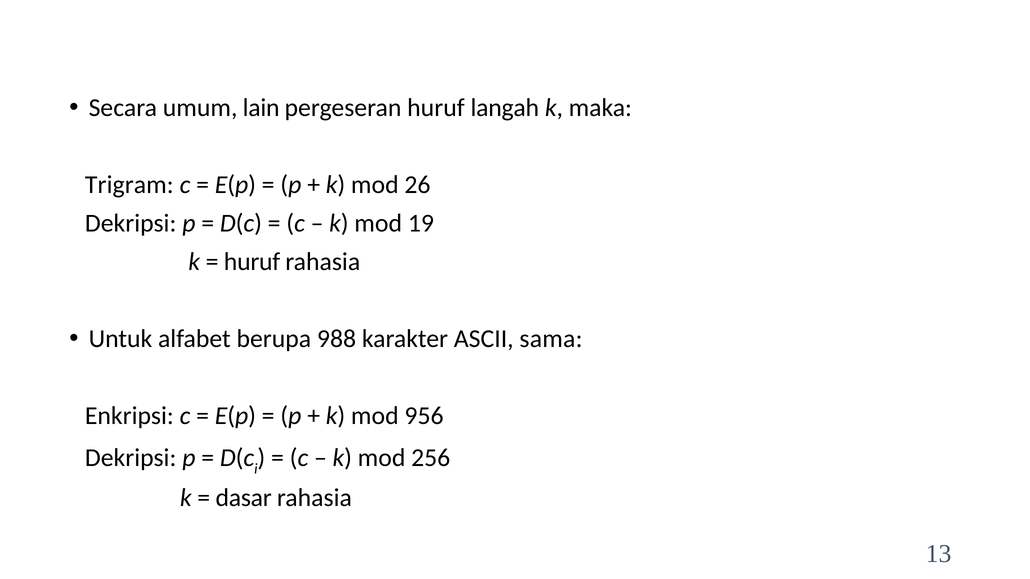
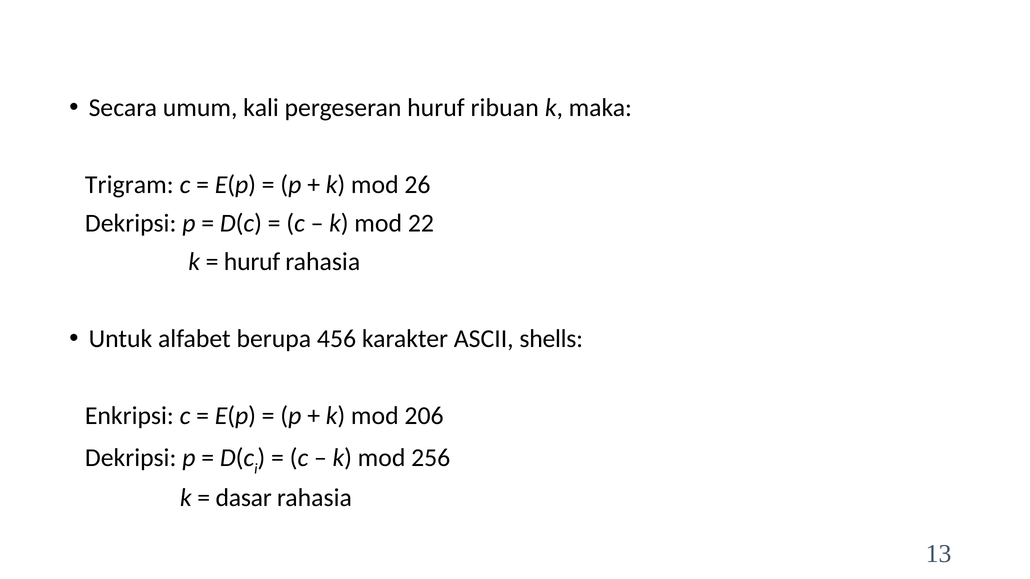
lain: lain -> kali (261, 108)
langah: langah -> ribuan (505, 108)
19: 19 -> 22 (421, 223)
988: 988 -> 456 (337, 339)
sama: sama -> shells (551, 339)
956: 956 -> 206 (424, 416)
